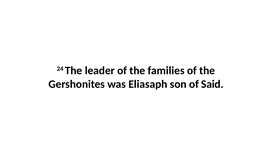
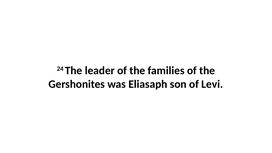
Said: Said -> Levi (212, 84)
